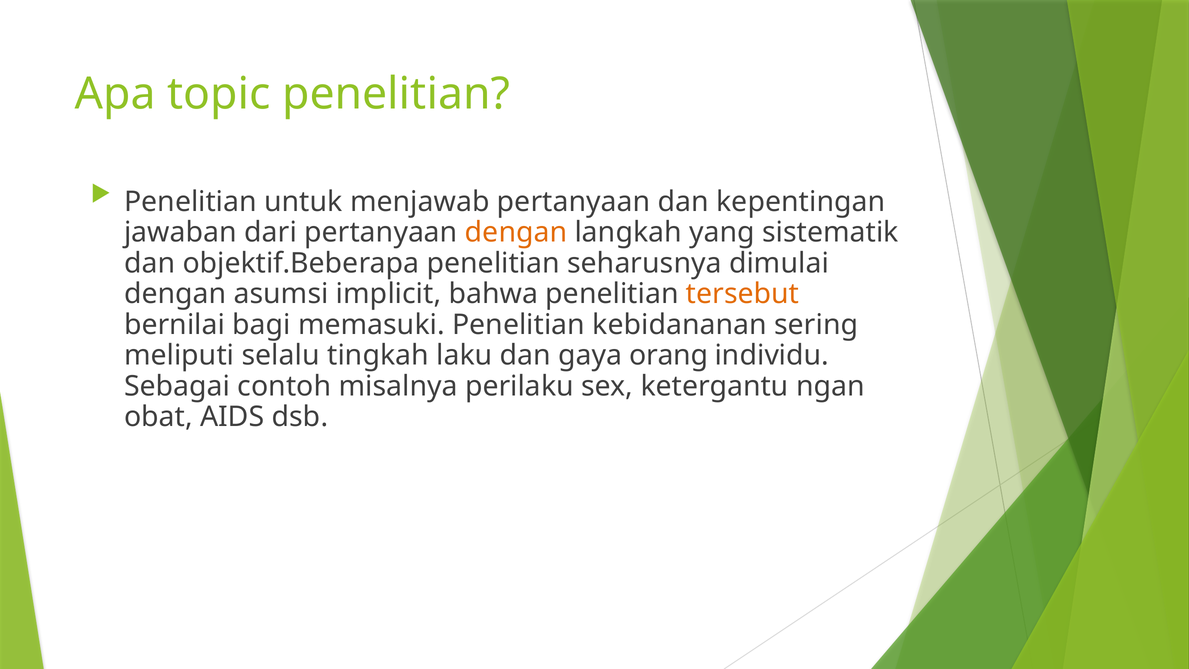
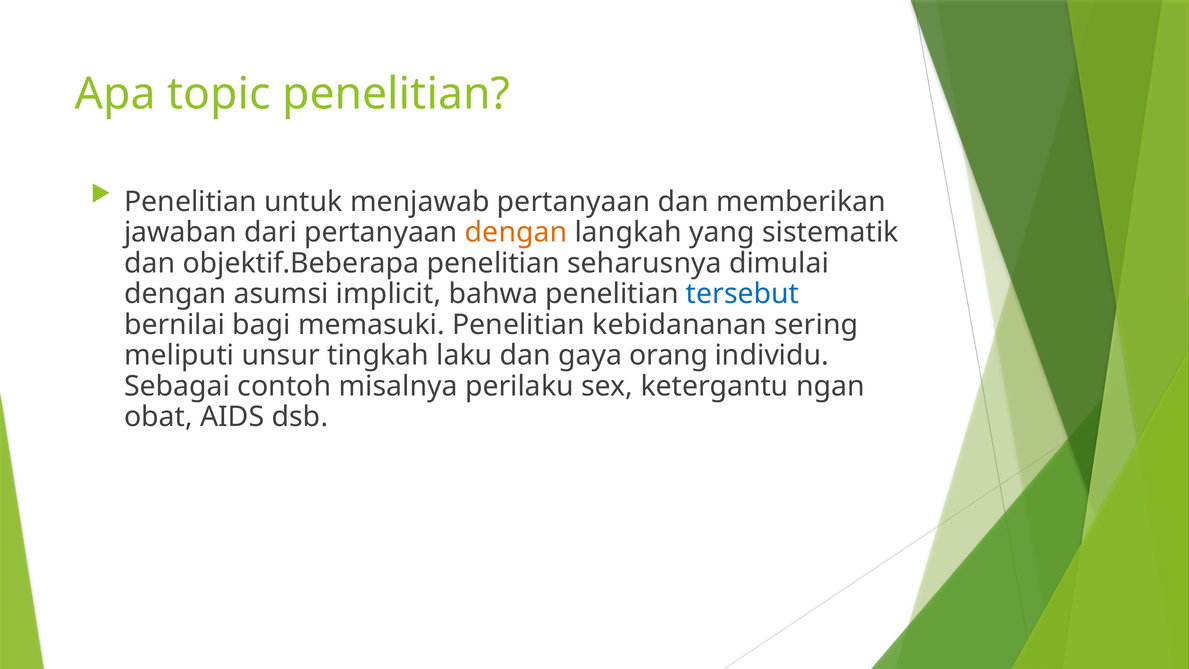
kepentingan: kepentingan -> memberikan (801, 202)
tersebut colour: orange -> blue (743, 294)
selalu: selalu -> unsur (281, 355)
